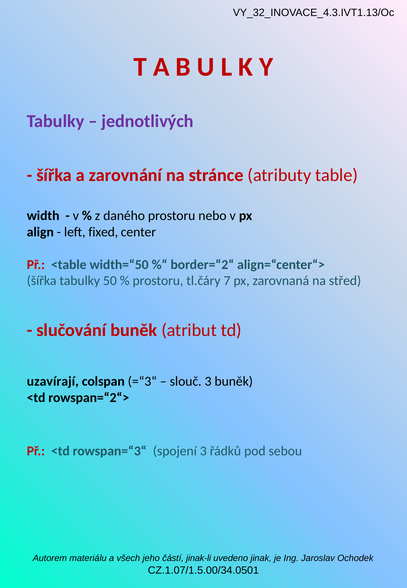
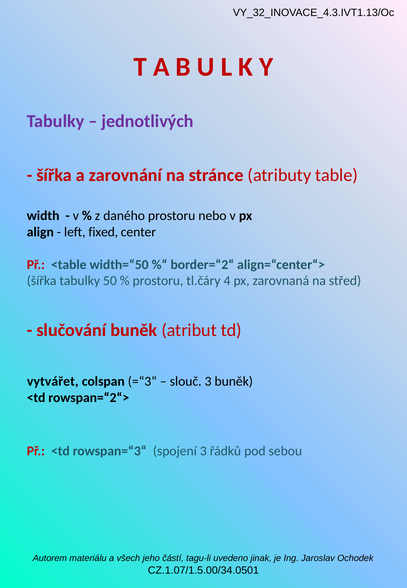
7: 7 -> 4 (227, 281)
uzavírají: uzavírají -> vytvářet (53, 381)
jinak-li: jinak-li -> tagu-li (199, 558)
